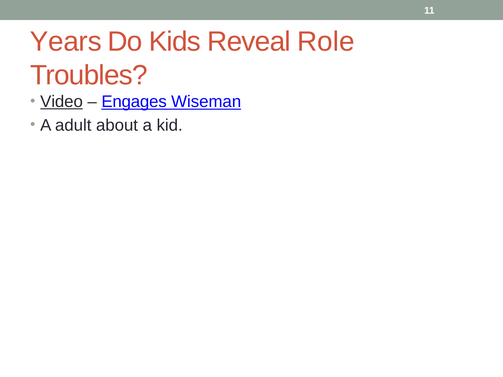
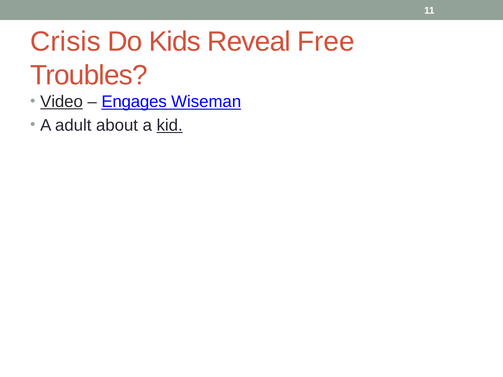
Years: Years -> Crisis (66, 42)
Role: Role -> Free (326, 42)
kid underline: none -> present (170, 125)
